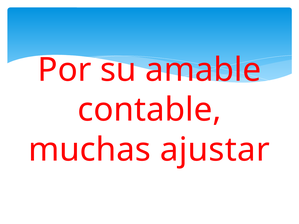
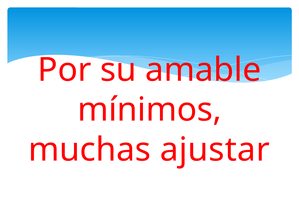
contable: contable -> mínimos (150, 110)
